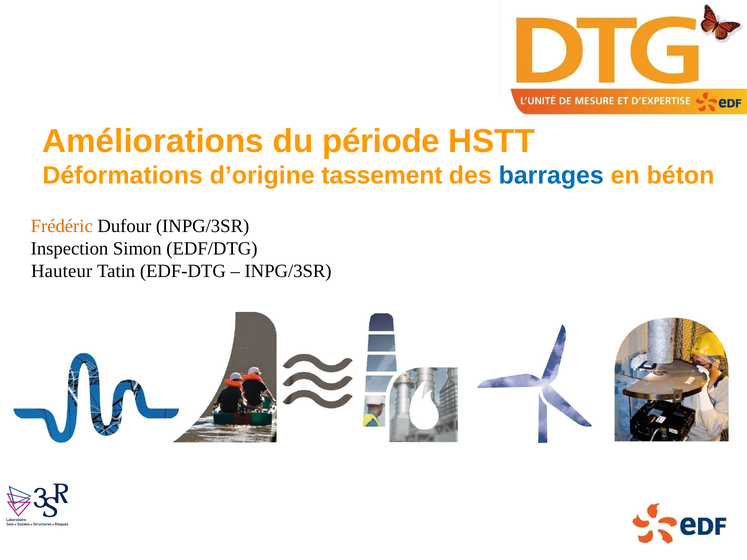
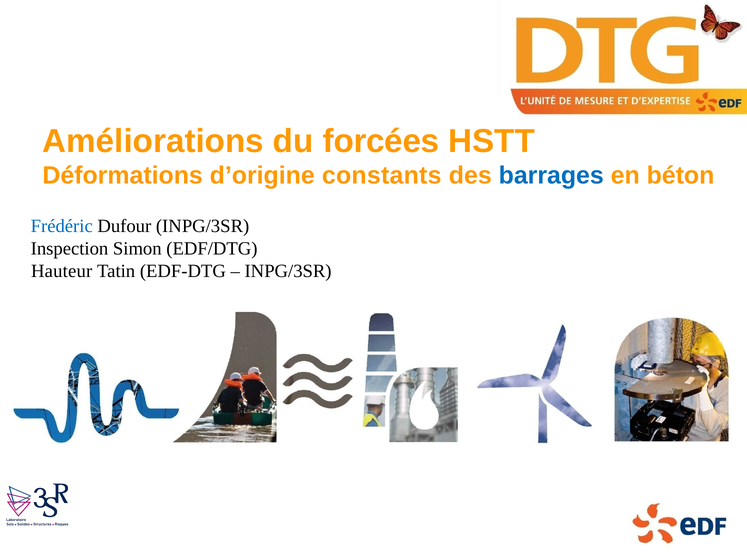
période: période -> forcées (381, 141)
tassement: tassement -> constants (382, 176)
Frédéric colour: orange -> blue (62, 226)
